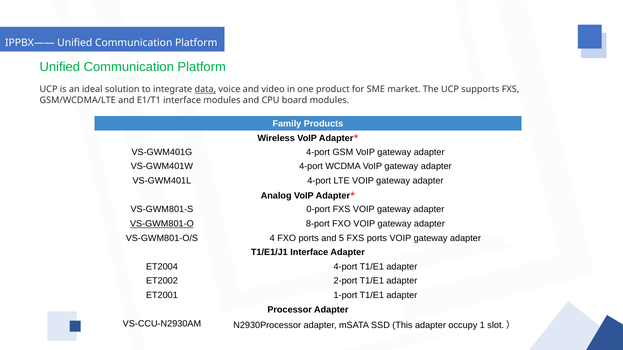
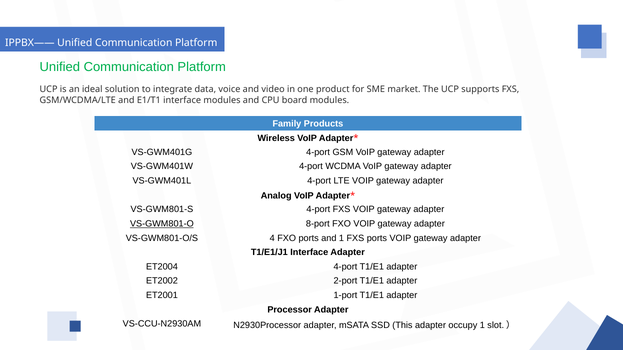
data underline: present -> none (205, 90)
VS-GWM801-S 0-port: 0-port -> 4-port (318, 210)
and 5: 5 -> 1 (341, 238)
